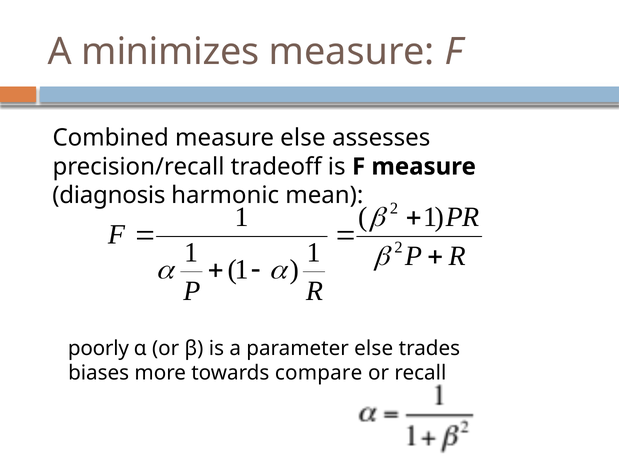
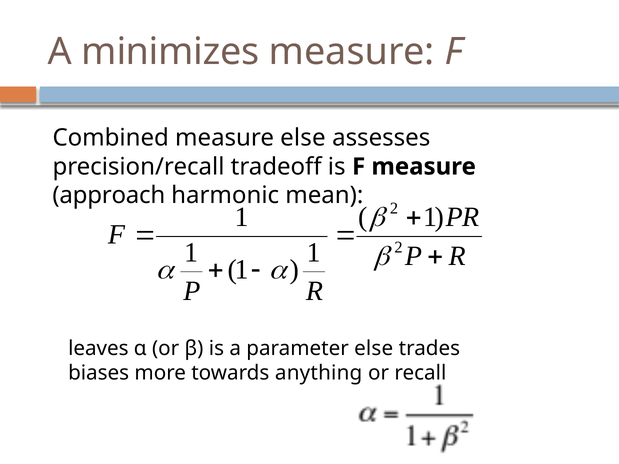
diagnosis: diagnosis -> approach (109, 196)
poorly: poorly -> leaves (98, 348)
compare: compare -> anything (319, 373)
